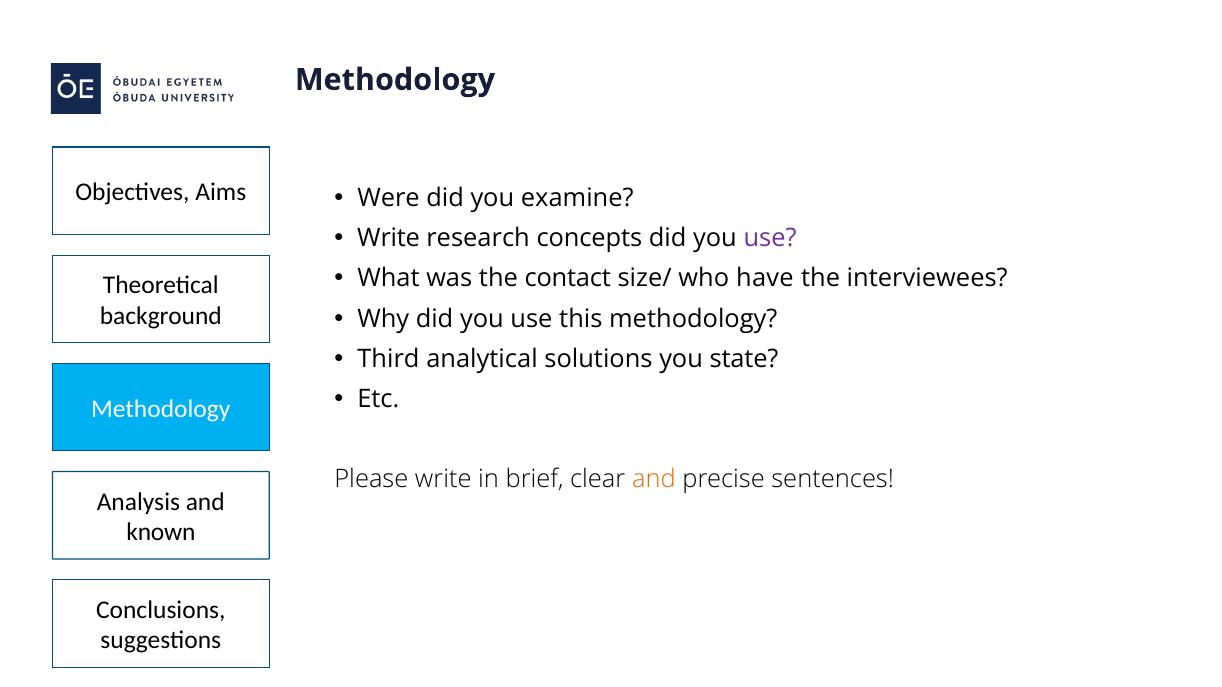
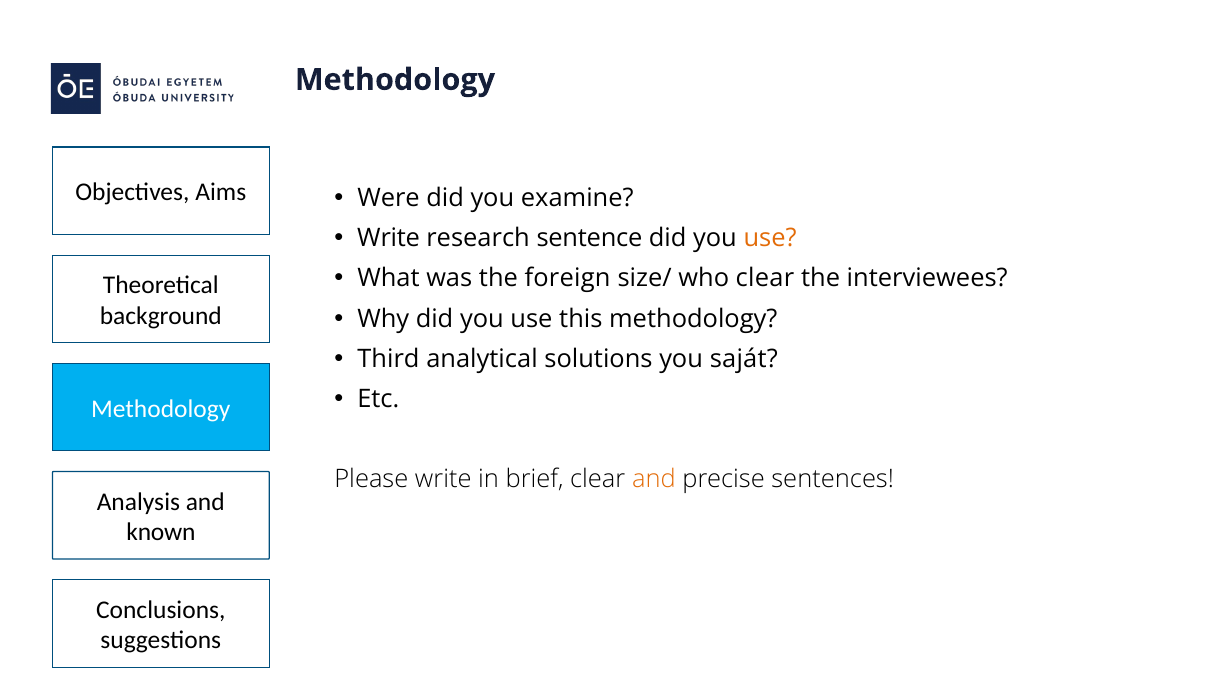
concepts: concepts -> sentence (589, 238)
use colour: purple -> orange (770, 238)
contact: contact -> foreign (568, 279)
who have: have -> clear (765, 279)
state: state -> saját (744, 359)
